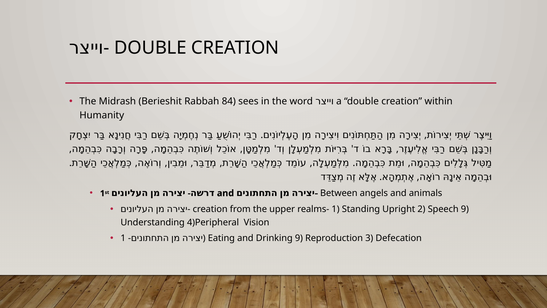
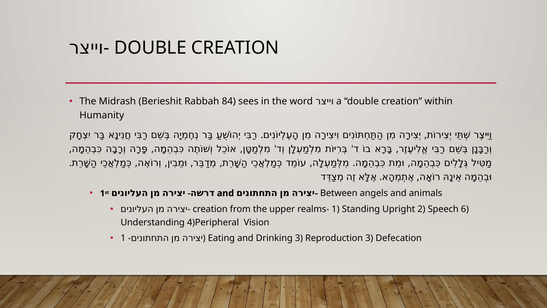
Speech 9: 9 -> 6 (465, 209)
Drinking 9: 9 -> 3 (299, 238)
